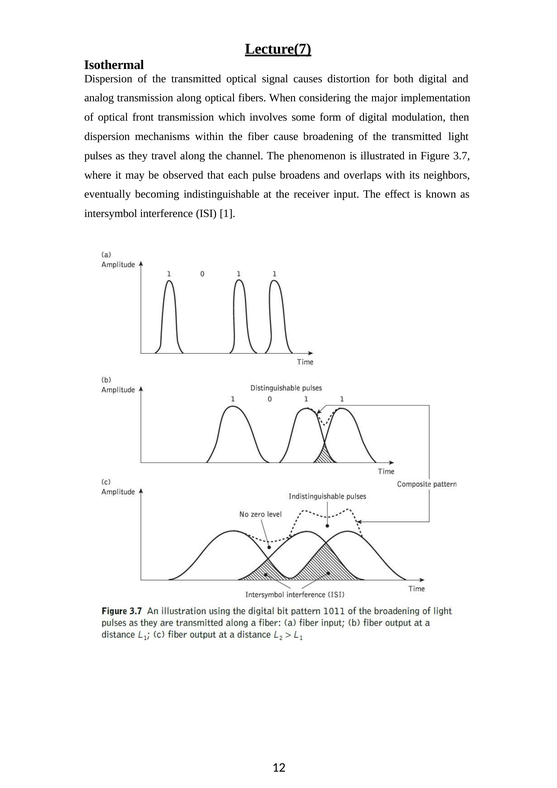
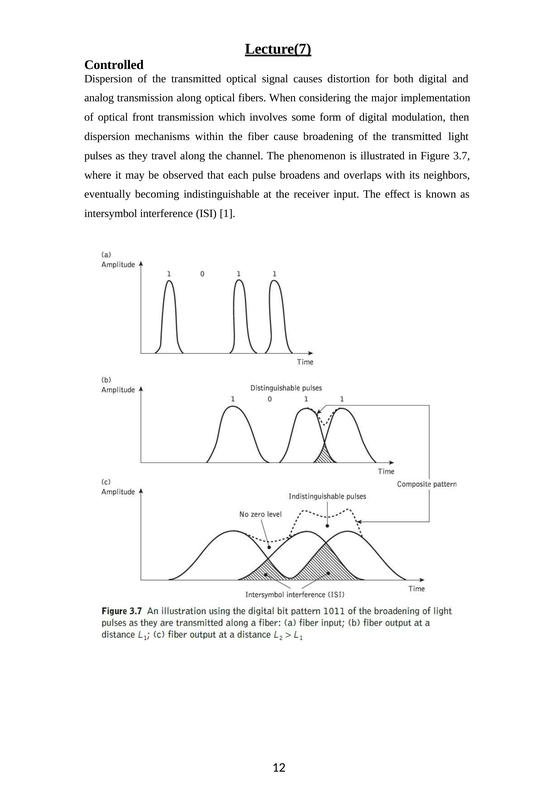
Isothermal: Isothermal -> Controlled (114, 65)
